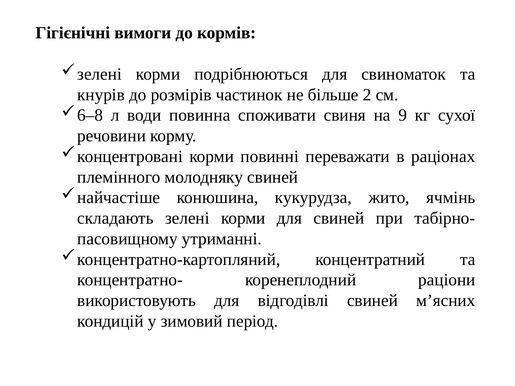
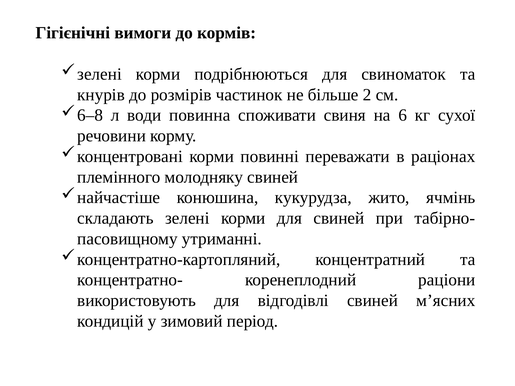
9: 9 -> 6 (403, 115)
